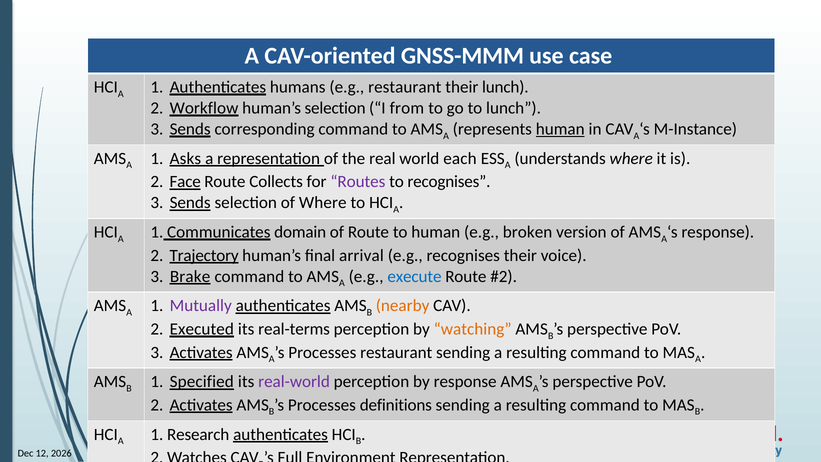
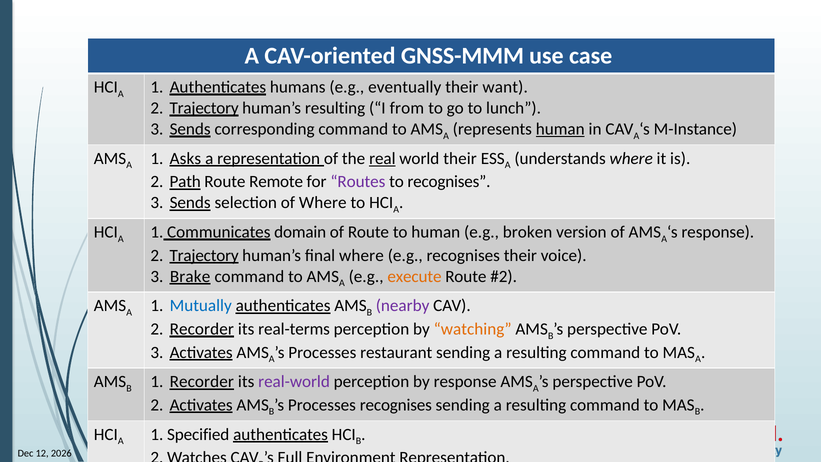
e.g restaurant: restaurant -> eventually (405, 87)
their lunch: lunch -> want (505, 87)
Workflow: Workflow -> Trajectory (204, 108)
human’s selection: selection -> resulting (335, 108)
real underline: none -> present (382, 158)
world each: each -> their (460, 158)
Face: Face -> Path (185, 182)
Collects: Collects -> Remote (276, 182)
final arrival: arrival -> where (361, 255)
execute colour: blue -> orange (414, 276)
Mutually colour: purple -> blue (201, 306)
nearby colour: orange -> purple (403, 306)
2 Executed: Executed -> Recorder (202, 329)
Specified: Specified -> Recorder (202, 382)
Processes definitions: definitions -> recognises (396, 405)
Research: Research -> Specified (198, 434)
